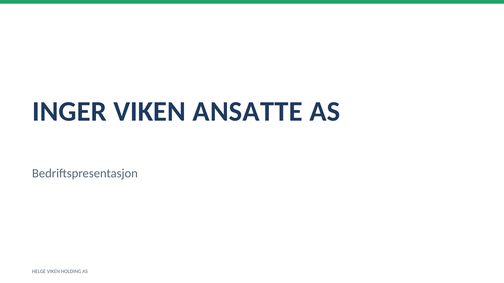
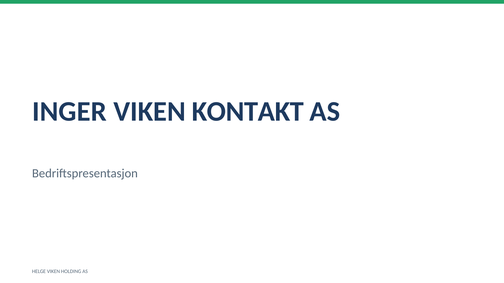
ANSATTE: ANSATTE -> KONTAKT (248, 112)
